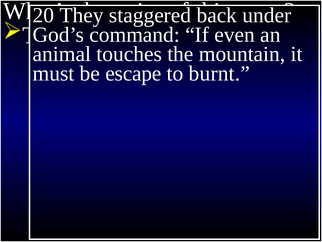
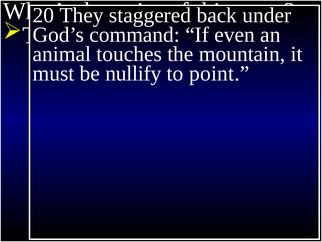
escape: escape -> nullify (133, 73)
to burnt: burnt -> point (219, 73)
